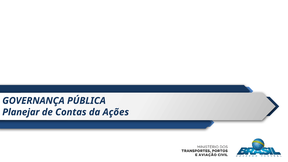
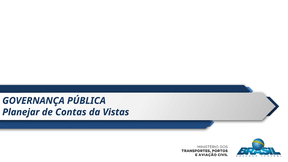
Ações: Ações -> Vistas (116, 112)
